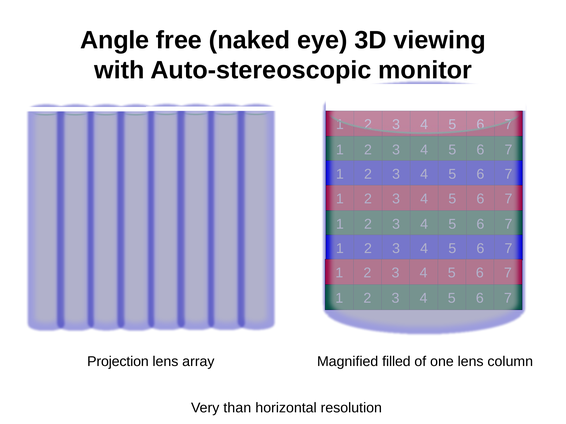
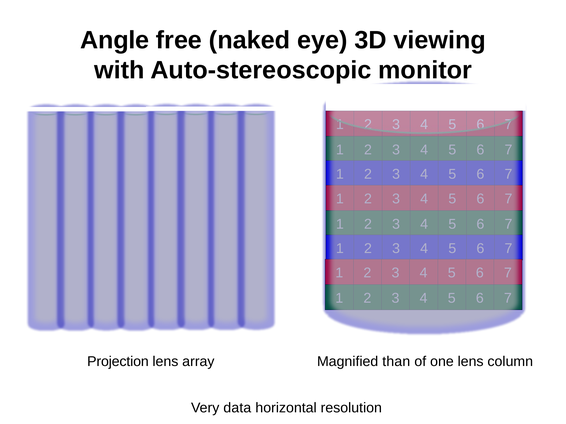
filled: filled -> than (396, 362)
than: than -> data (237, 408)
